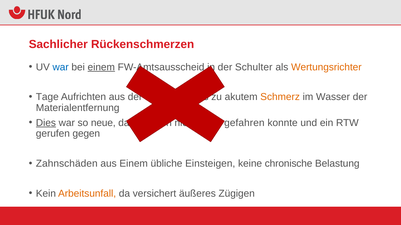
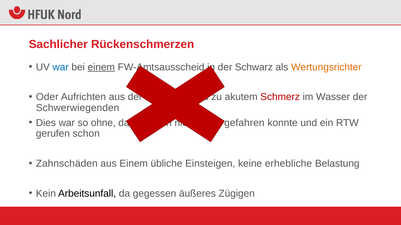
Schulter: Schulter -> Schwarz (254, 67)
Tage: Tage -> Oder (47, 97)
Schmerz colour: orange -> red (280, 97)
Materialentfernung: Materialentfernung -> Schwerwiegenden (78, 108)
Dies underline: present -> none (46, 123)
neue: neue -> ohne (103, 123)
gegen: gegen -> schon (86, 134)
chronische: chronische -> erhebliche (288, 164)
Arbeitsunfall colour: orange -> black (87, 194)
versichert: versichert -> gegessen (155, 194)
